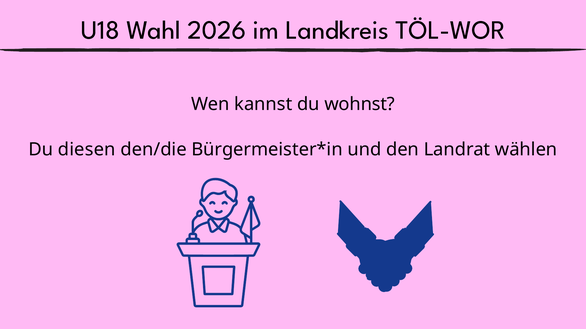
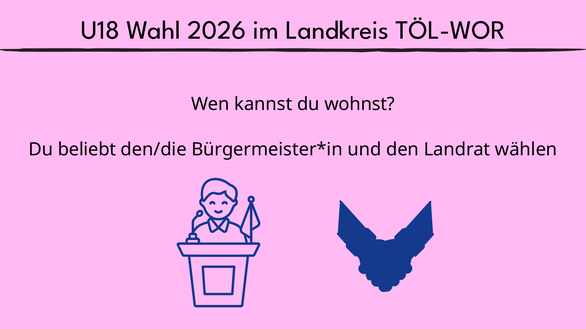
diesen: diesen -> beliebt (87, 150)
